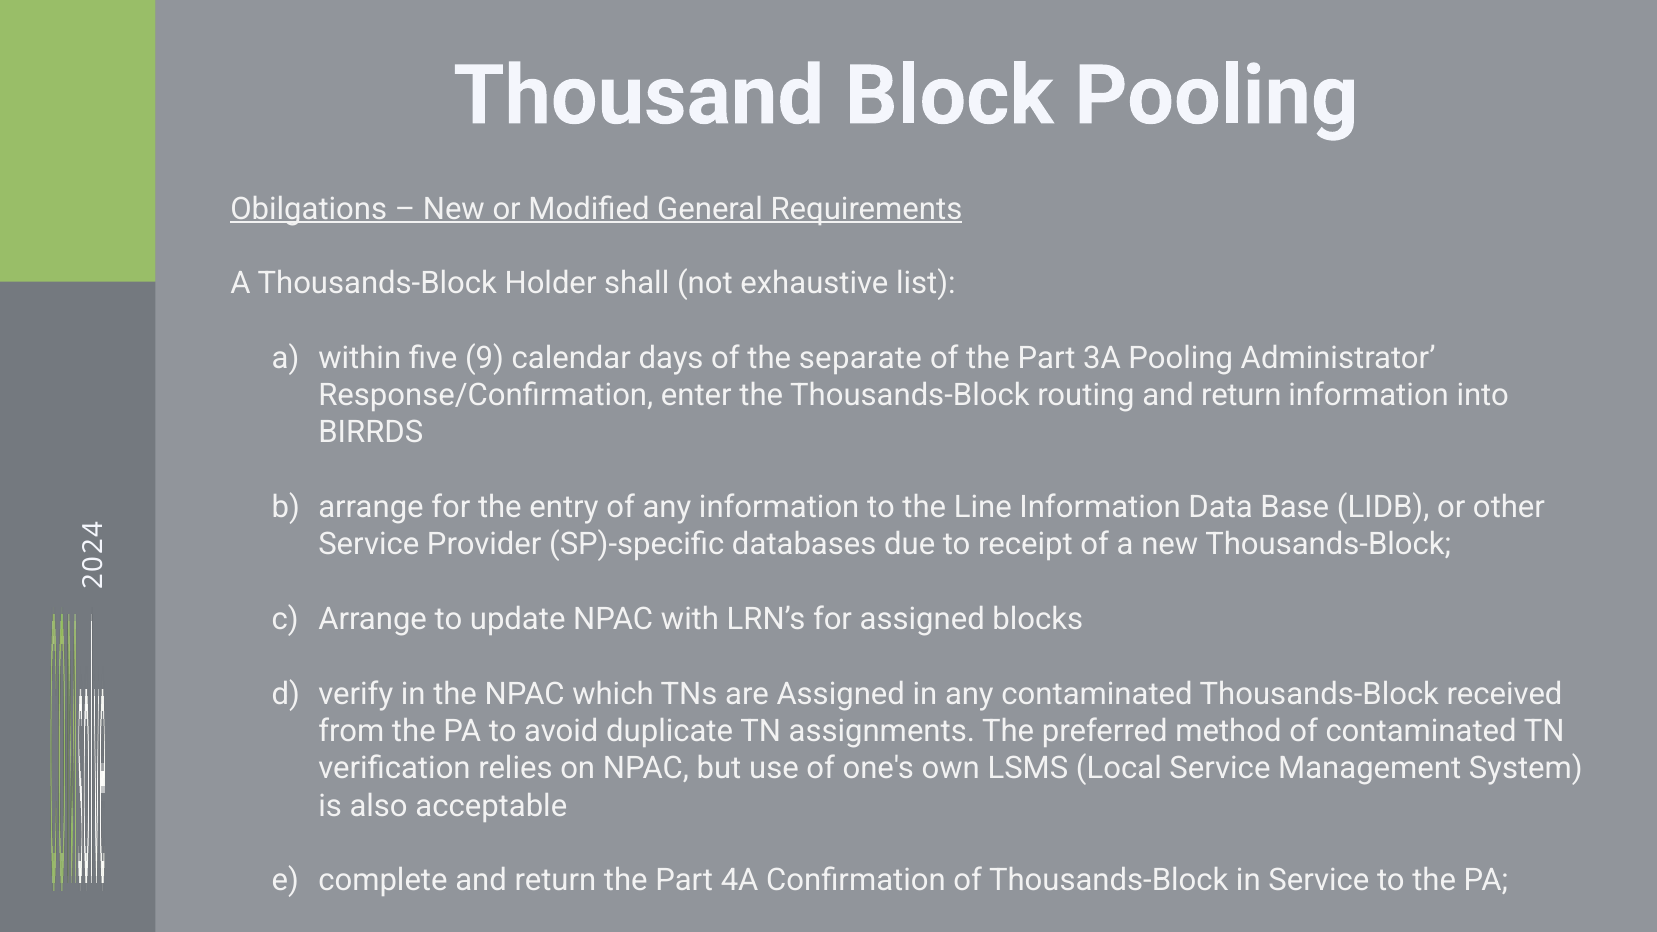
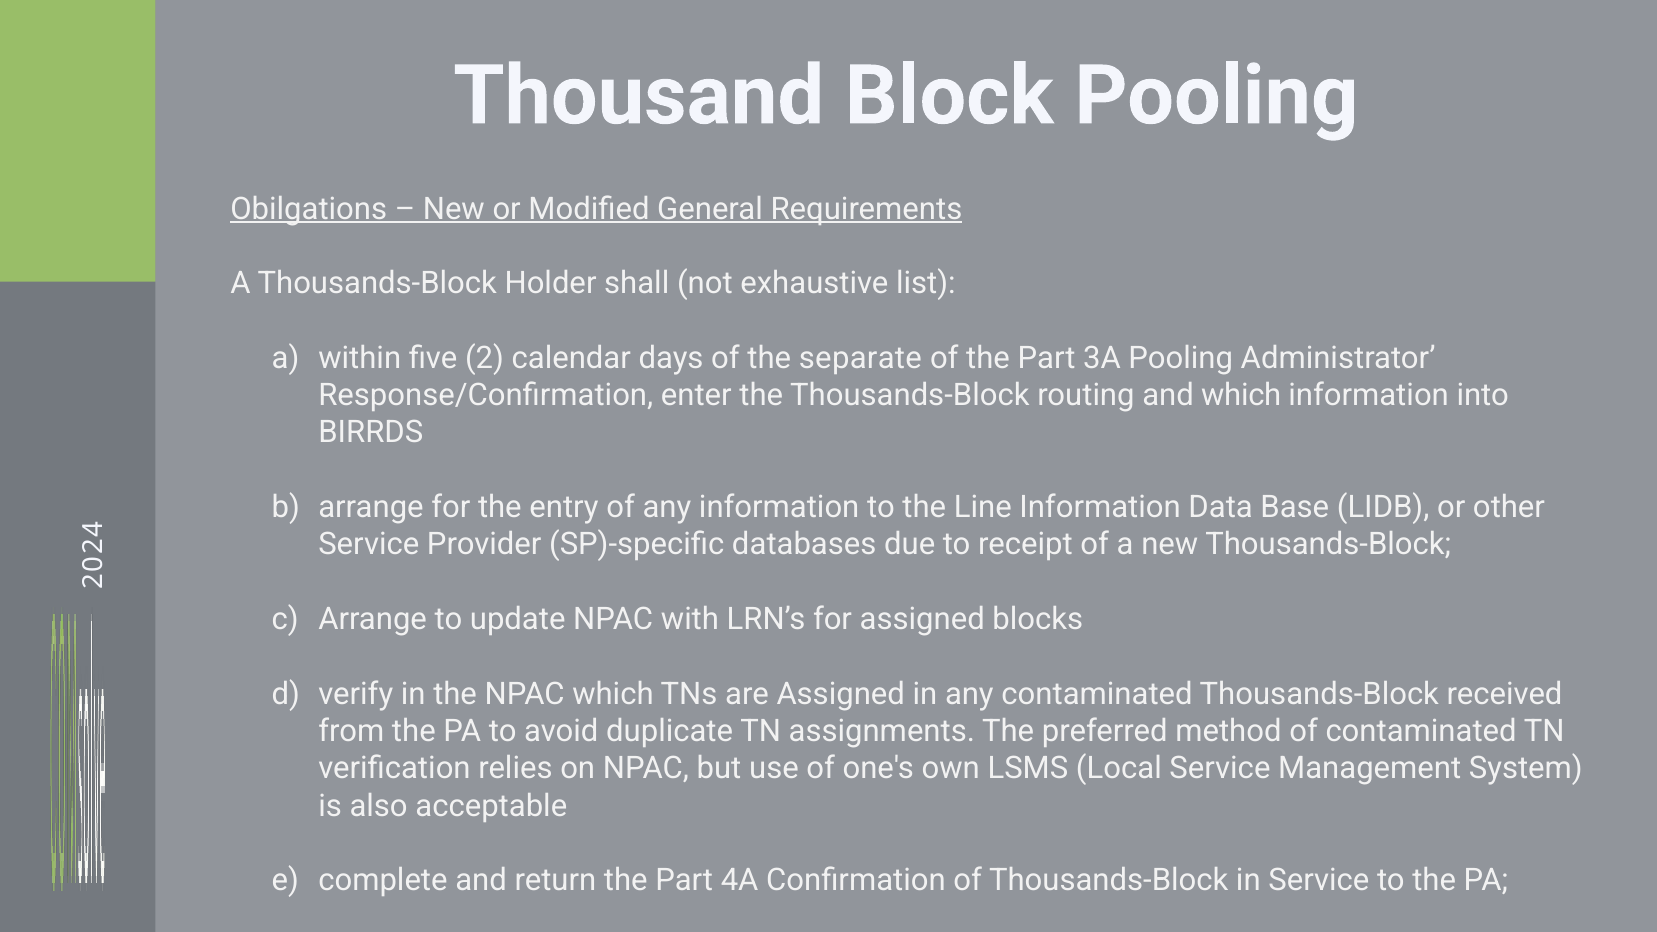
five 9: 9 -> 2 (485, 358)
routing and return: return -> which (1241, 395)
